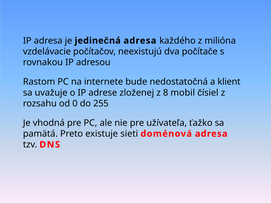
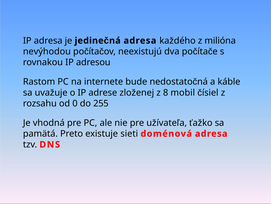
vzdelávacie: vzdelávacie -> nevýhodou (47, 51)
klient: klient -> káble (229, 81)
